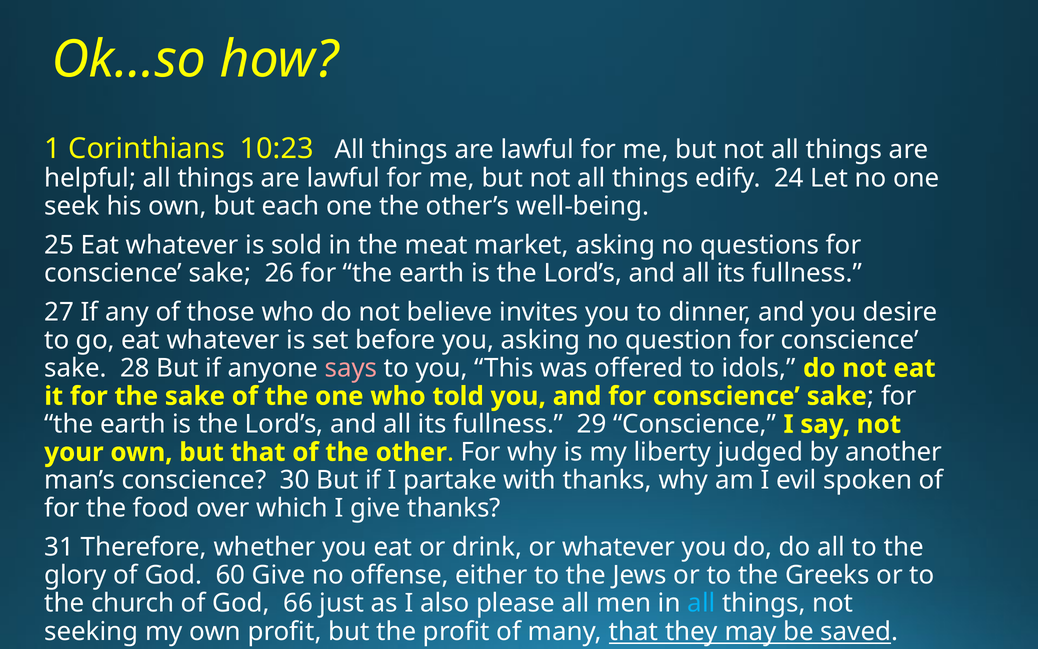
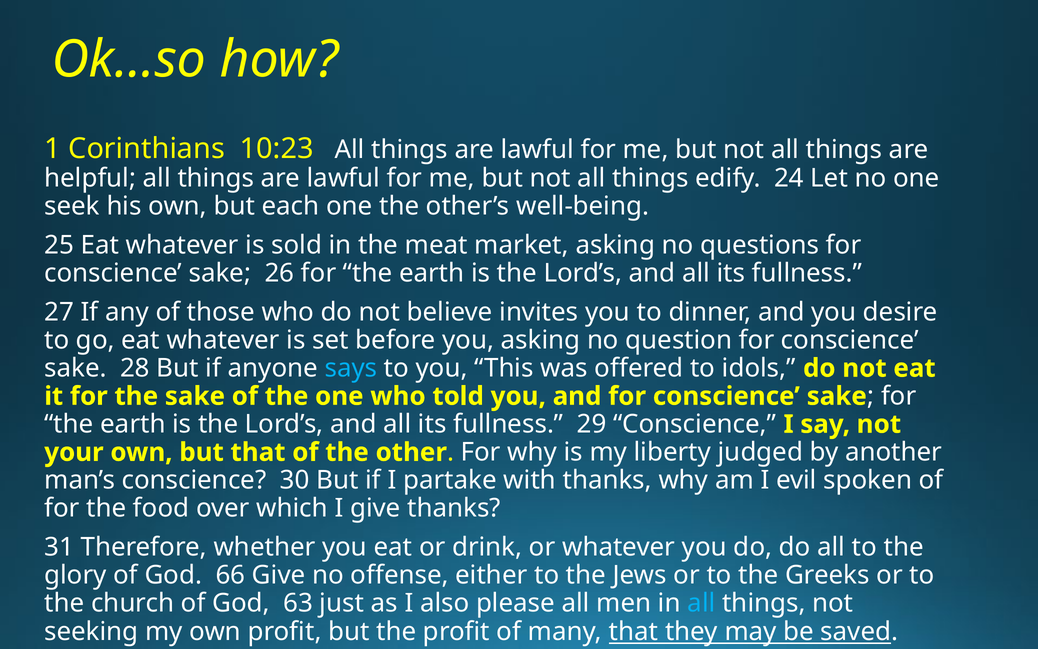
says colour: pink -> light blue (351, 368)
60: 60 -> 66 (230, 575)
66: 66 -> 63 (298, 603)
